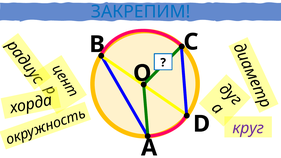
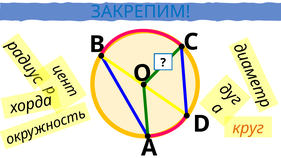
круг colour: purple -> orange (248, 128)
